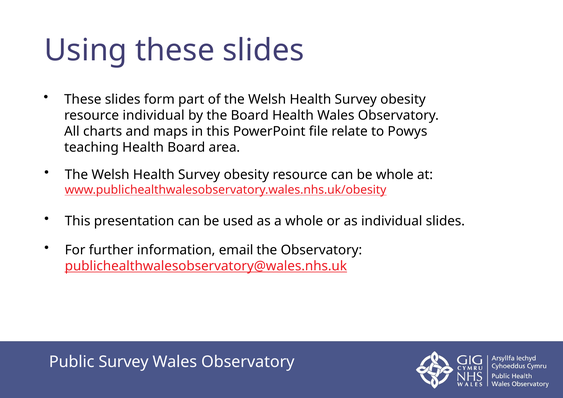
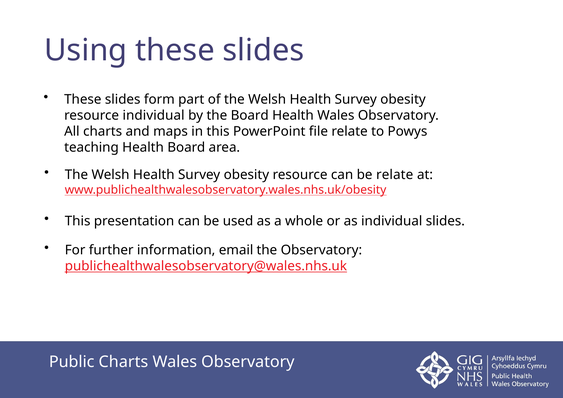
be whole: whole -> relate (395, 175)
Public Survey: Survey -> Charts (123, 362)
